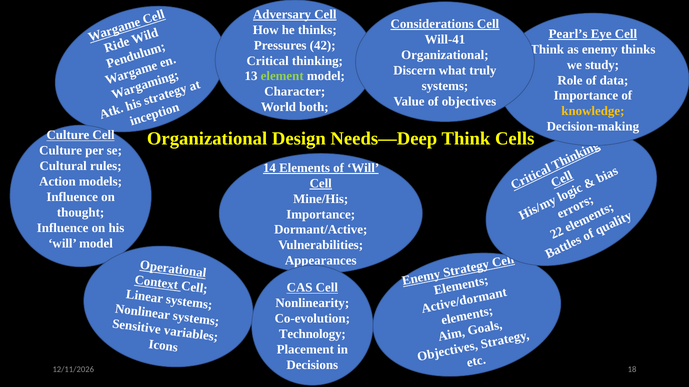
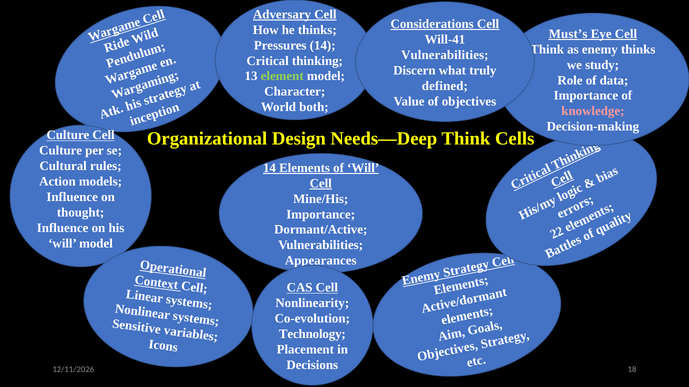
Pearl’s: Pearl’s -> Must’s (568, 34)
Pressures 42: 42 -> 14 (323, 45)
Organizational: Organizational -> Vulnerabilities (445, 55)
systems: systems -> defined (445, 86)
knowledge colour: yellow -> pink (593, 111)
